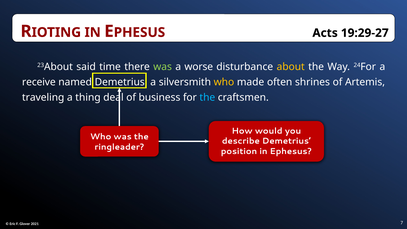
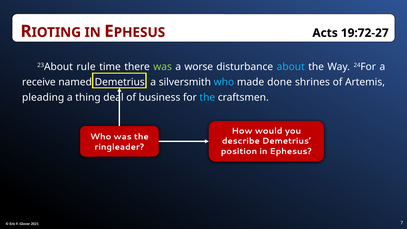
19:29-27: 19:29-27 -> 19:72-27 (365, 33)
said: said -> rule (86, 67)
about colour: yellow -> light blue (291, 67)
who colour: yellow -> light blue (224, 82)
often: often -> done (280, 82)
traveling: traveling -> pleading (43, 97)
